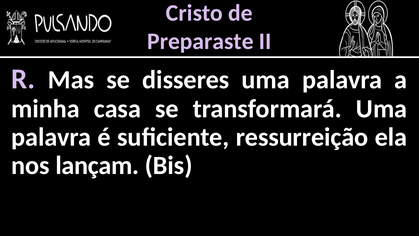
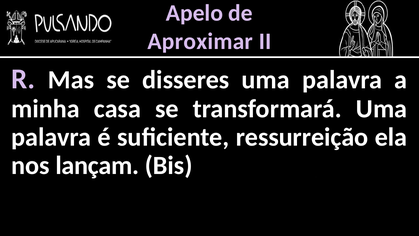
Cristo: Cristo -> Apelo (194, 13)
Preparaste: Preparaste -> Aproximar (200, 41)
